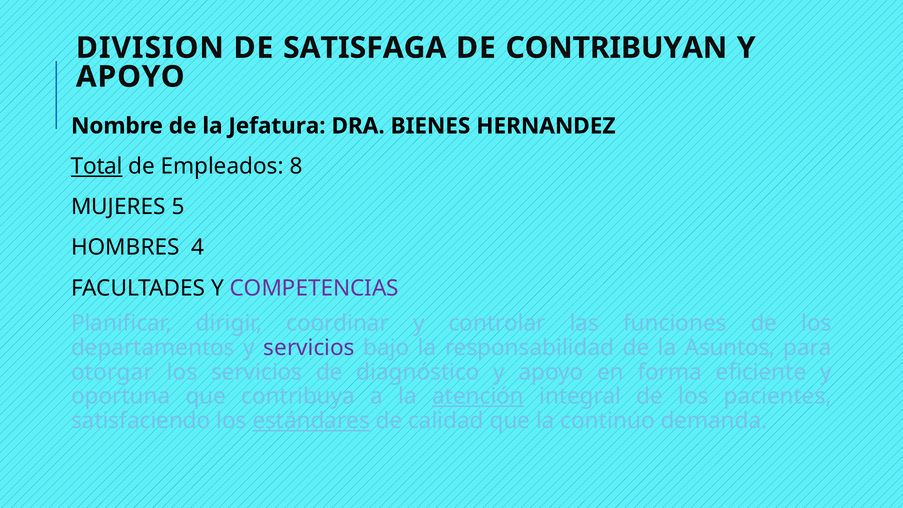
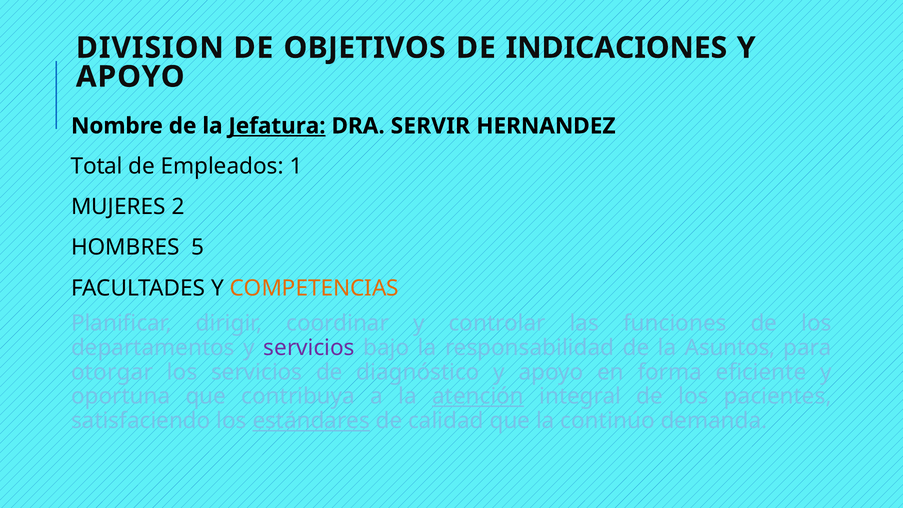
SATISFAGA: SATISFAGA -> OBJETIVOS (365, 48)
CONTRIBUYAN: CONTRIBUYAN -> INDICACIONES (616, 48)
Jefatura underline: none -> present (277, 126)
BIENES: BIENES -> SERVIR (430, 126)
Total underline: present -> none (97, 166)
8: 8 -> 1 (296, 166)
5: 5 -> 2 (178, 207)
4: 4 -> 5 (198, 248)
COMPETENCIAS colour: purple -> orange (314, 288)
